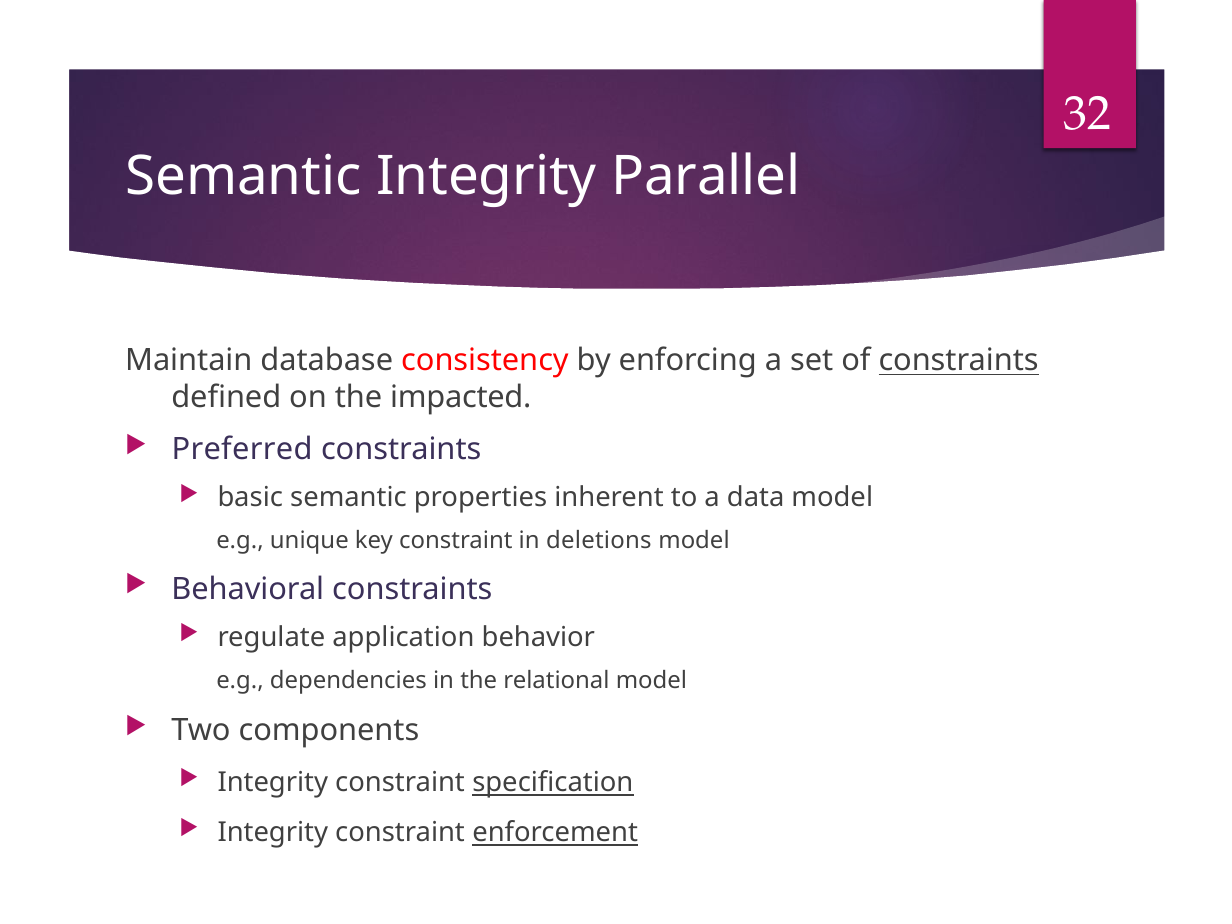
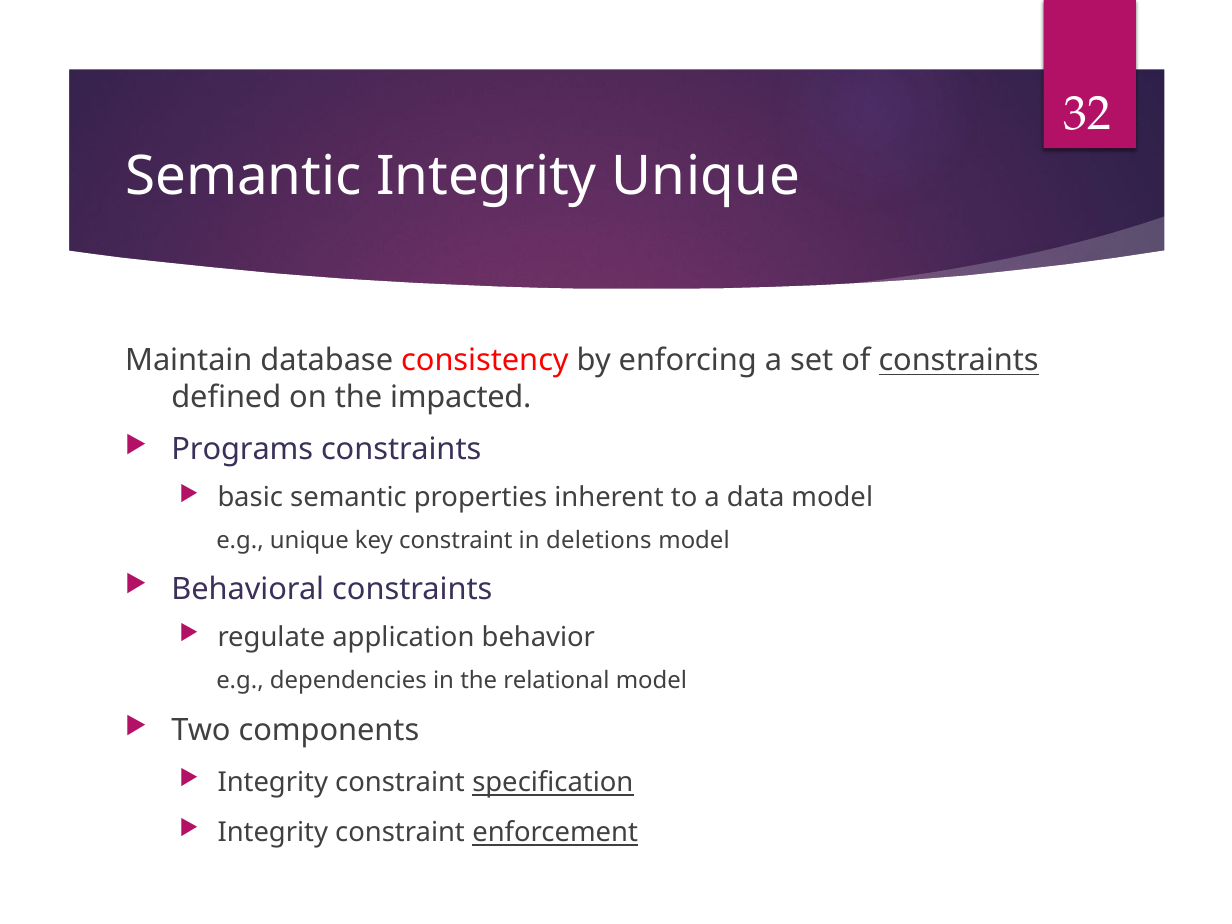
Integrity Parallel: Parallel -> Unique (706, 177)
Preferred: Preferred -> Programs (242, 450)
